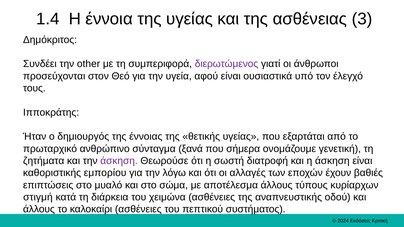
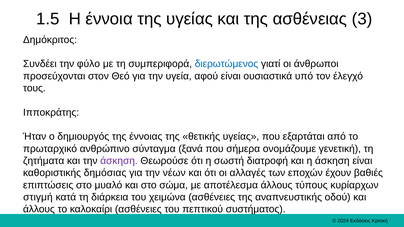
1.4: 1.4 -> 1.5 (48, 19)
other: other -> φύλο (89, 64)
διερωτώμενος colour: purple -> blue (227, 64)
εμπορίου: εμπορίου -> δημόσιας (105, 173)
λόγω: λόγω -> νέων (174, 173)
